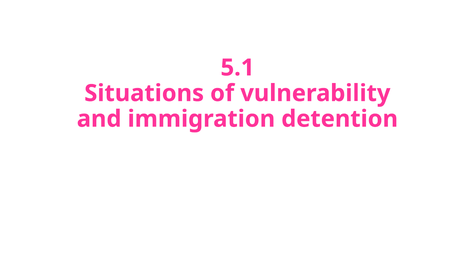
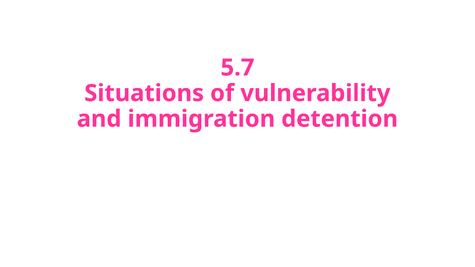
5.1: 5.1 -> 5.7 (237, 68)
